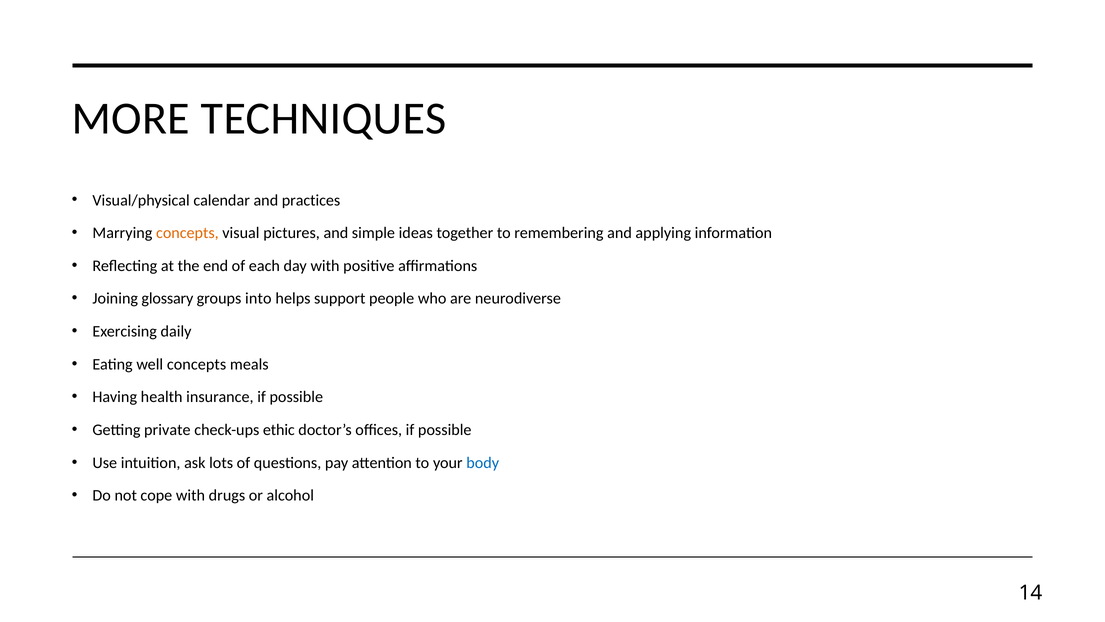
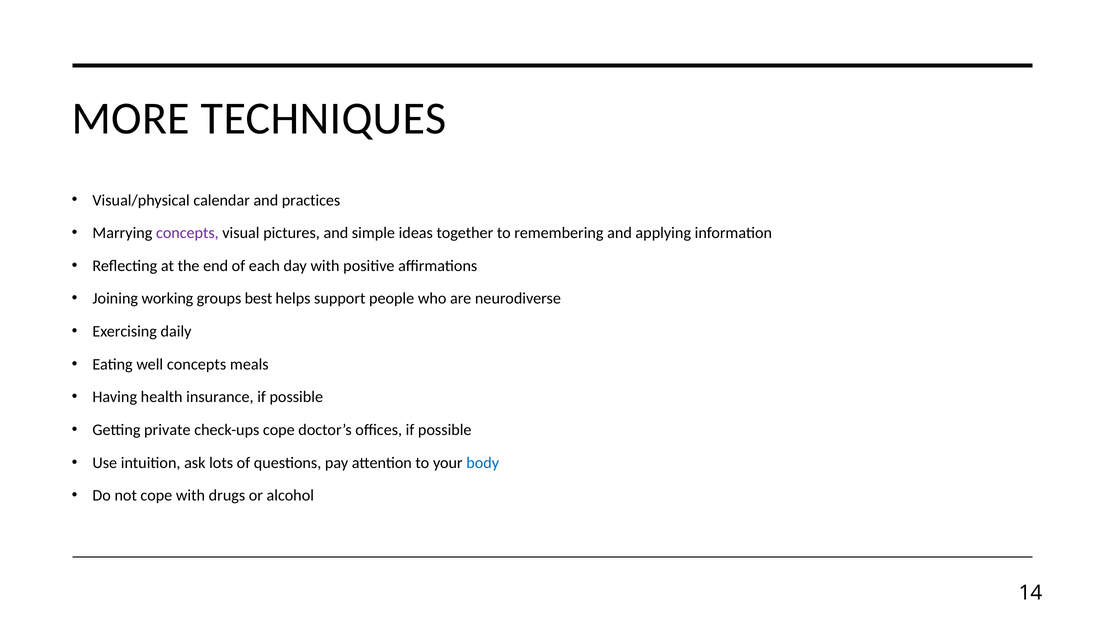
concepts colour: orange -> purple (187, 233)
glossary: glossary -> working (167, 298)
into: into -> best (258, 298)
check-ups ethic: ethic -> cope (279, 430)
